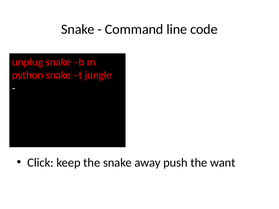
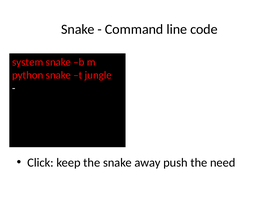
unplug: unplug -> system (28, 62)
want: want -> need (223, 163)
